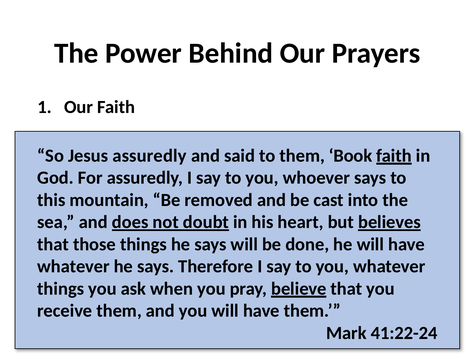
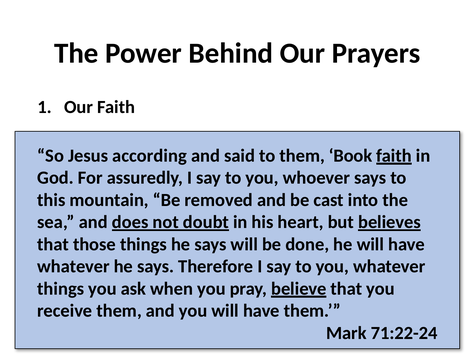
Jesus assuredly: assuredly -> according (150, 156)
41:22-24: 41:22-24 -> 71:22-24 (404, 333)
